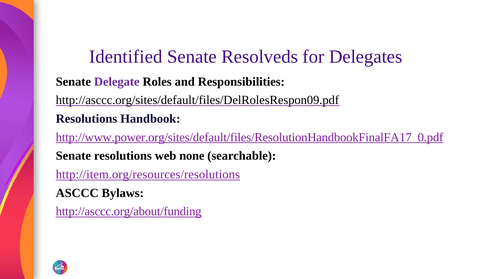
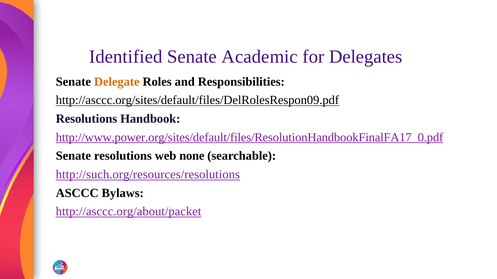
Resolveds: Resolveds -> Academic (260, 57)
Delegate colour: purple -> orange (117, 82)
http://item.org/resources/resolutions: http://item.org/resources/resolutions -> http://such.org/resources/resolutions (148, 175)
http://asccc.org/about/funding: http://asccc.org/about/funding -> http://asccc.org/about/packet (129, 212)
